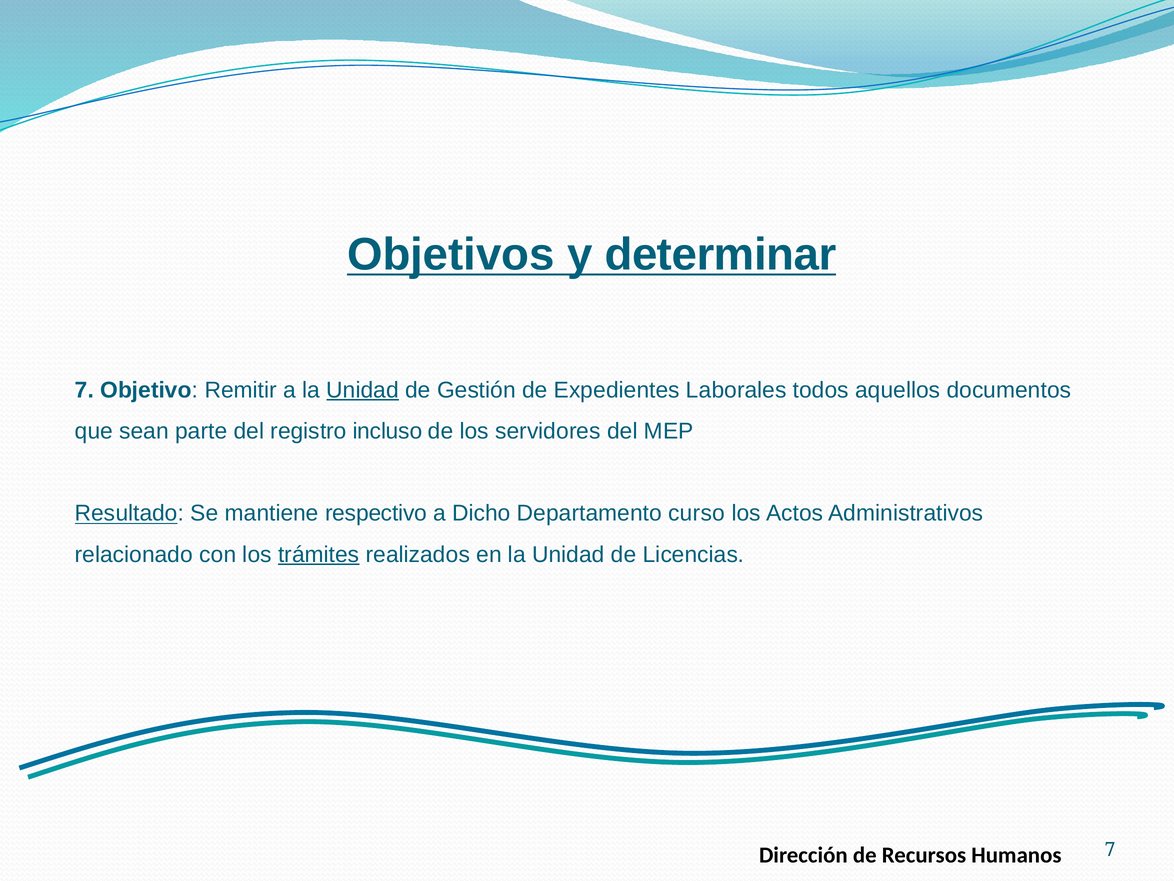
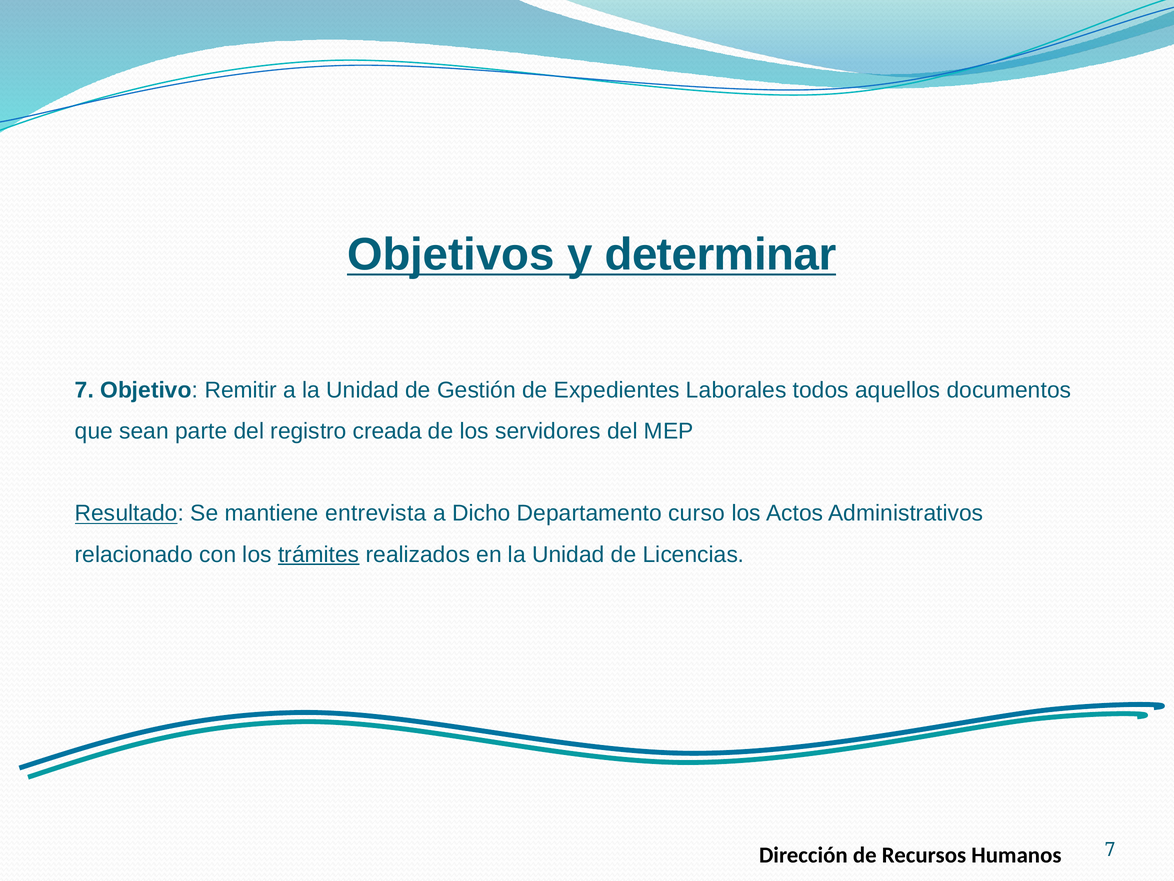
Unidad underline: present -> none (363, 390)
incluso: incluso -> creada (387, 431)
respectivo: respectivo -> entrevista (376, 513)
